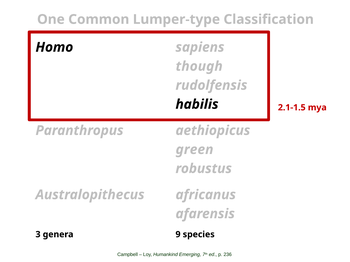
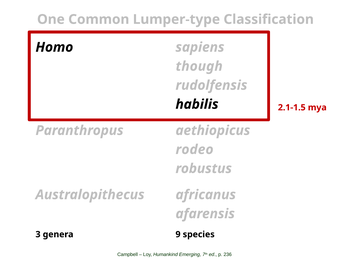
green: green -> rodeo (195, 150)
